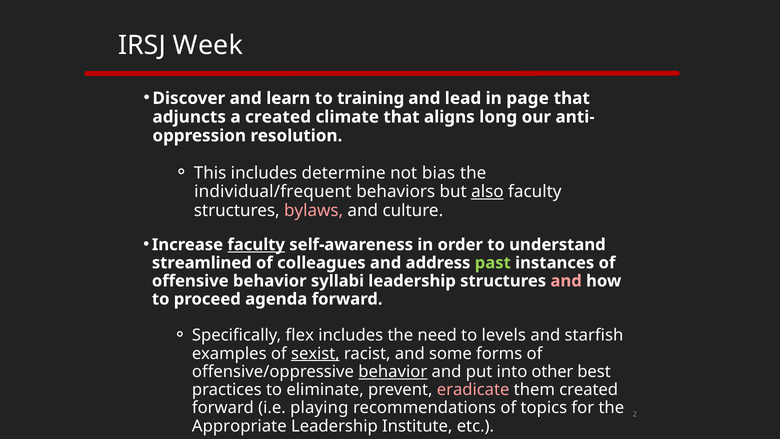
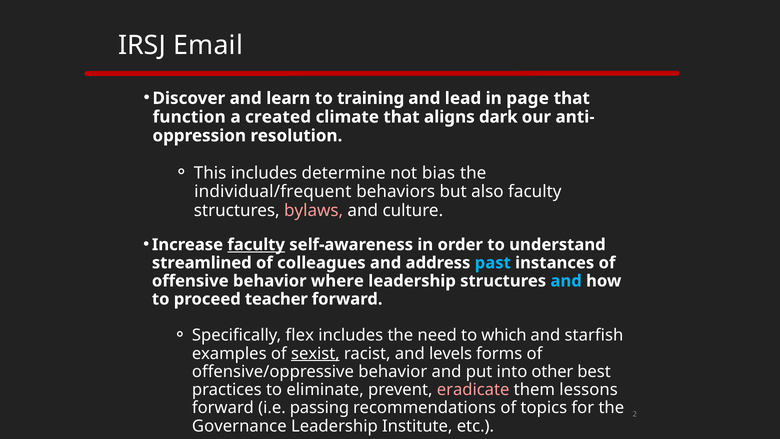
Week: Week -> Email (208, 45)
adjuncts: adjuncts -> function (189, 117)
long: long -> dark (498, 117)
also underline: present -> none (487, 192)
past colour: light green -> light blue (493, 263)
syllabi: syllabi -> where (337, 281)
and colour: pink -> light blue (566, 281)
agenda: agenda -> teacher (276, 299)
levels: levels -> which (504, 335)
some: some -> levels (451, 353)
behavior underline: present -> none (393, 371)
them created: created -> lessons (589, 390)
playing: playing -> passing (319, 408)
Appropriate: Appropriate -> Governance (239, 426)
